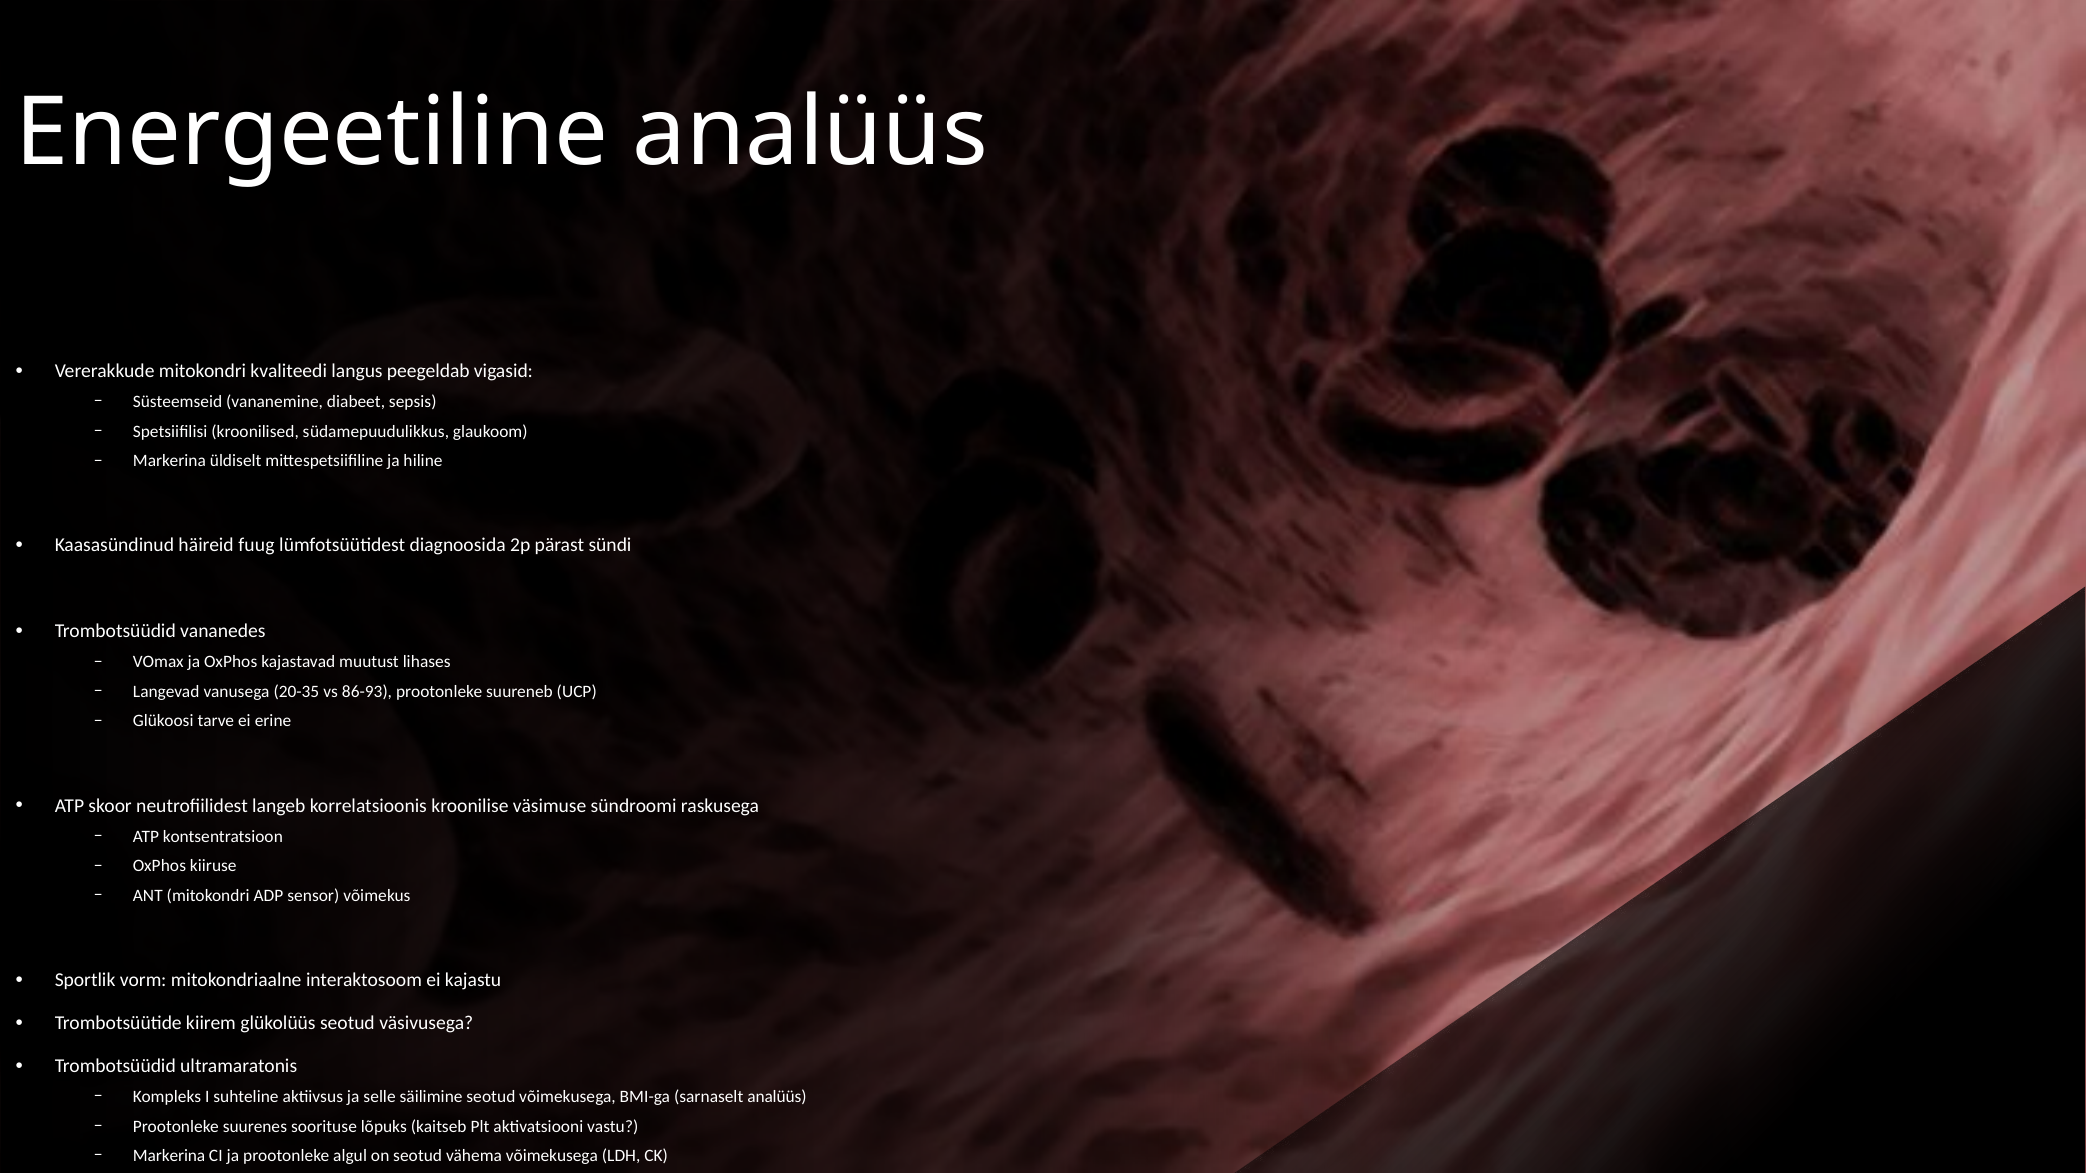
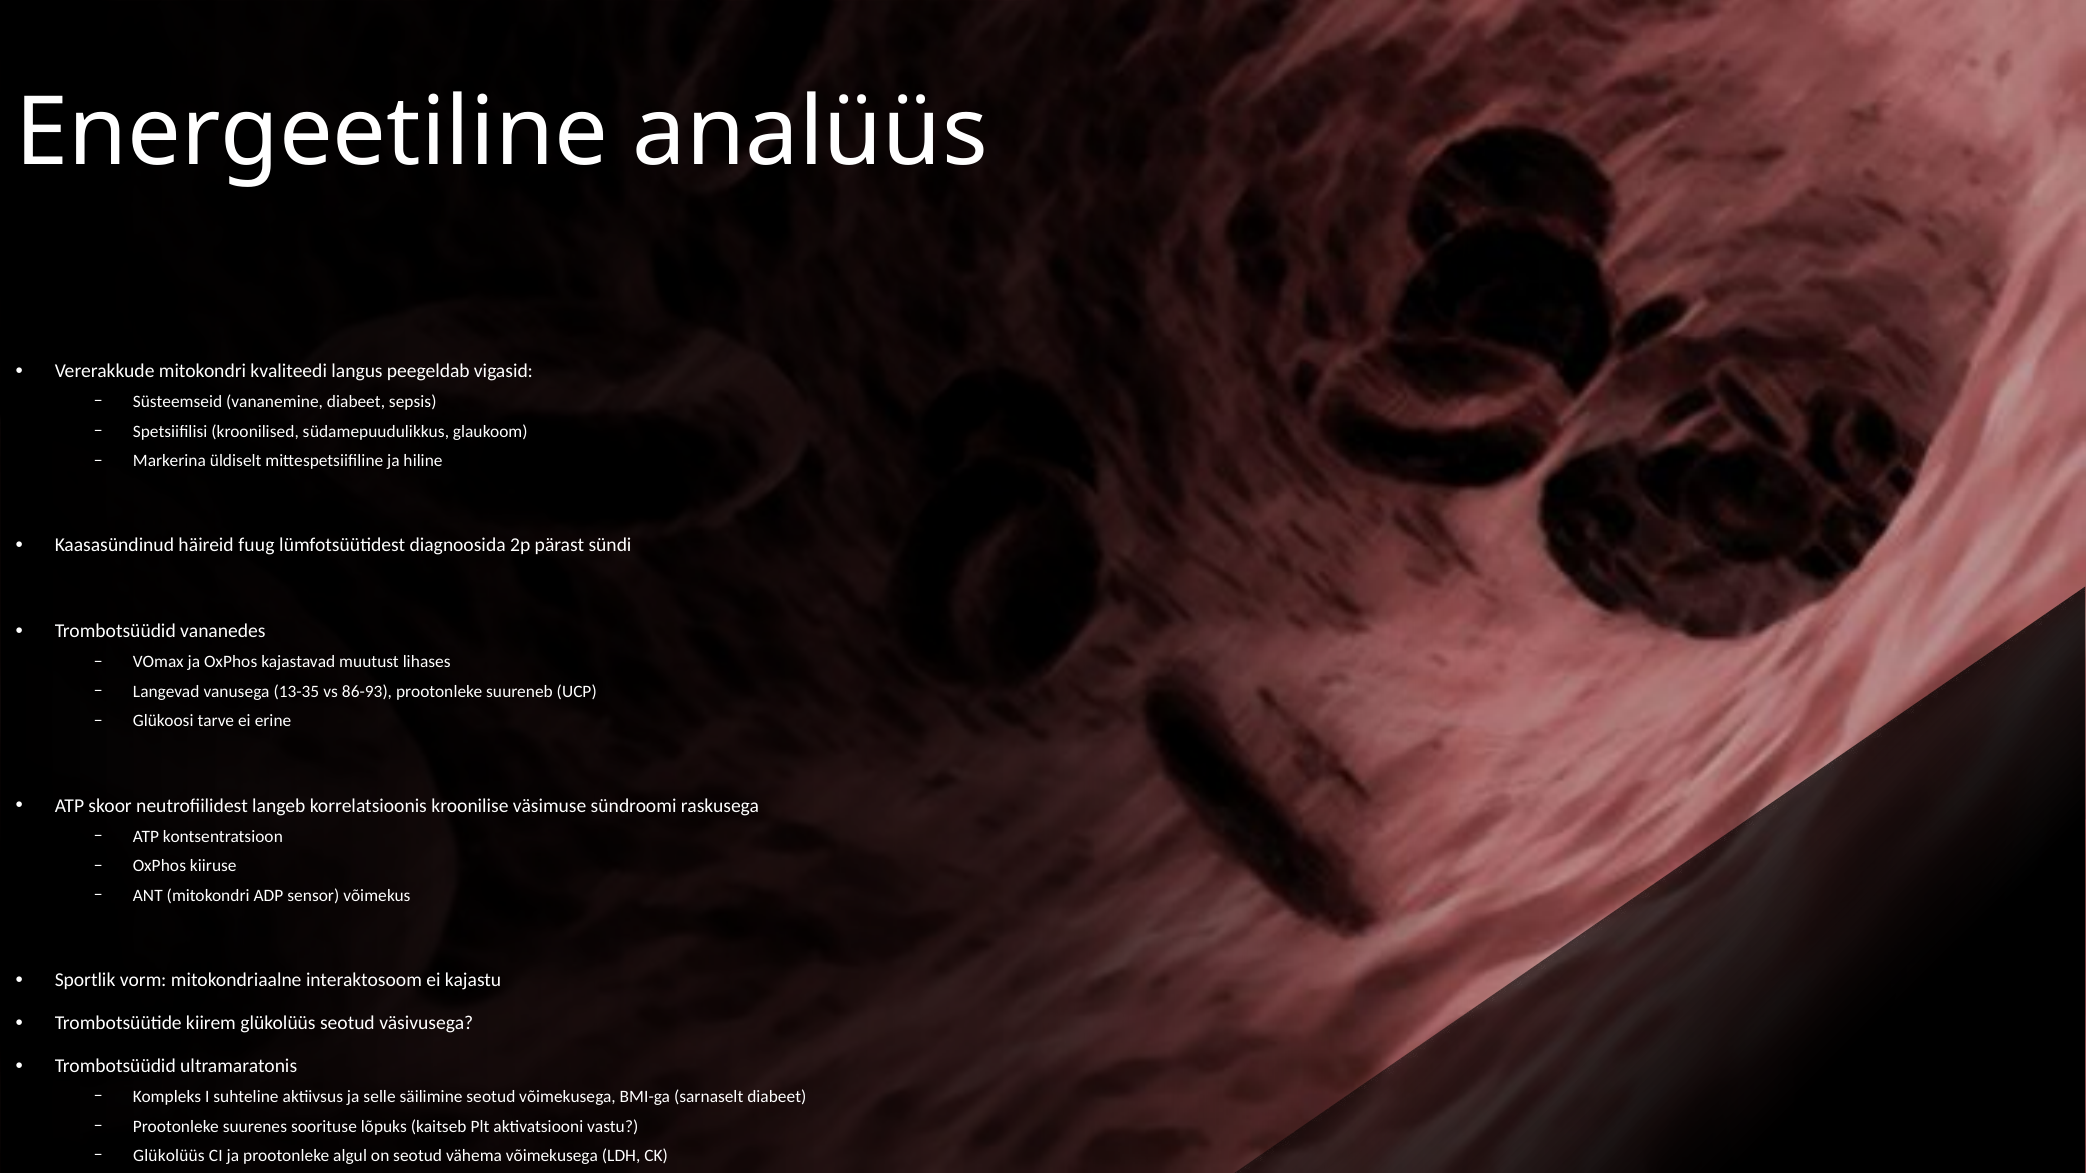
20-35: 20-35 -> 13-35 (296, 692)
sarnaselt analüüs: analüüs -> diabeet (777, 1097)
Markerina: Markerina -> Glükolüüs (169, 1156)
